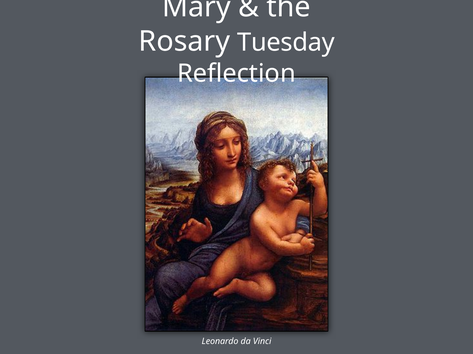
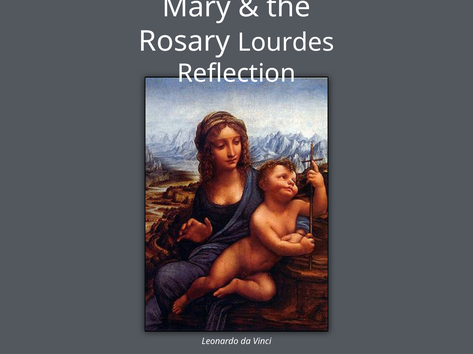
Tuesday: Tuesday -> Lourdes (286, 42)
